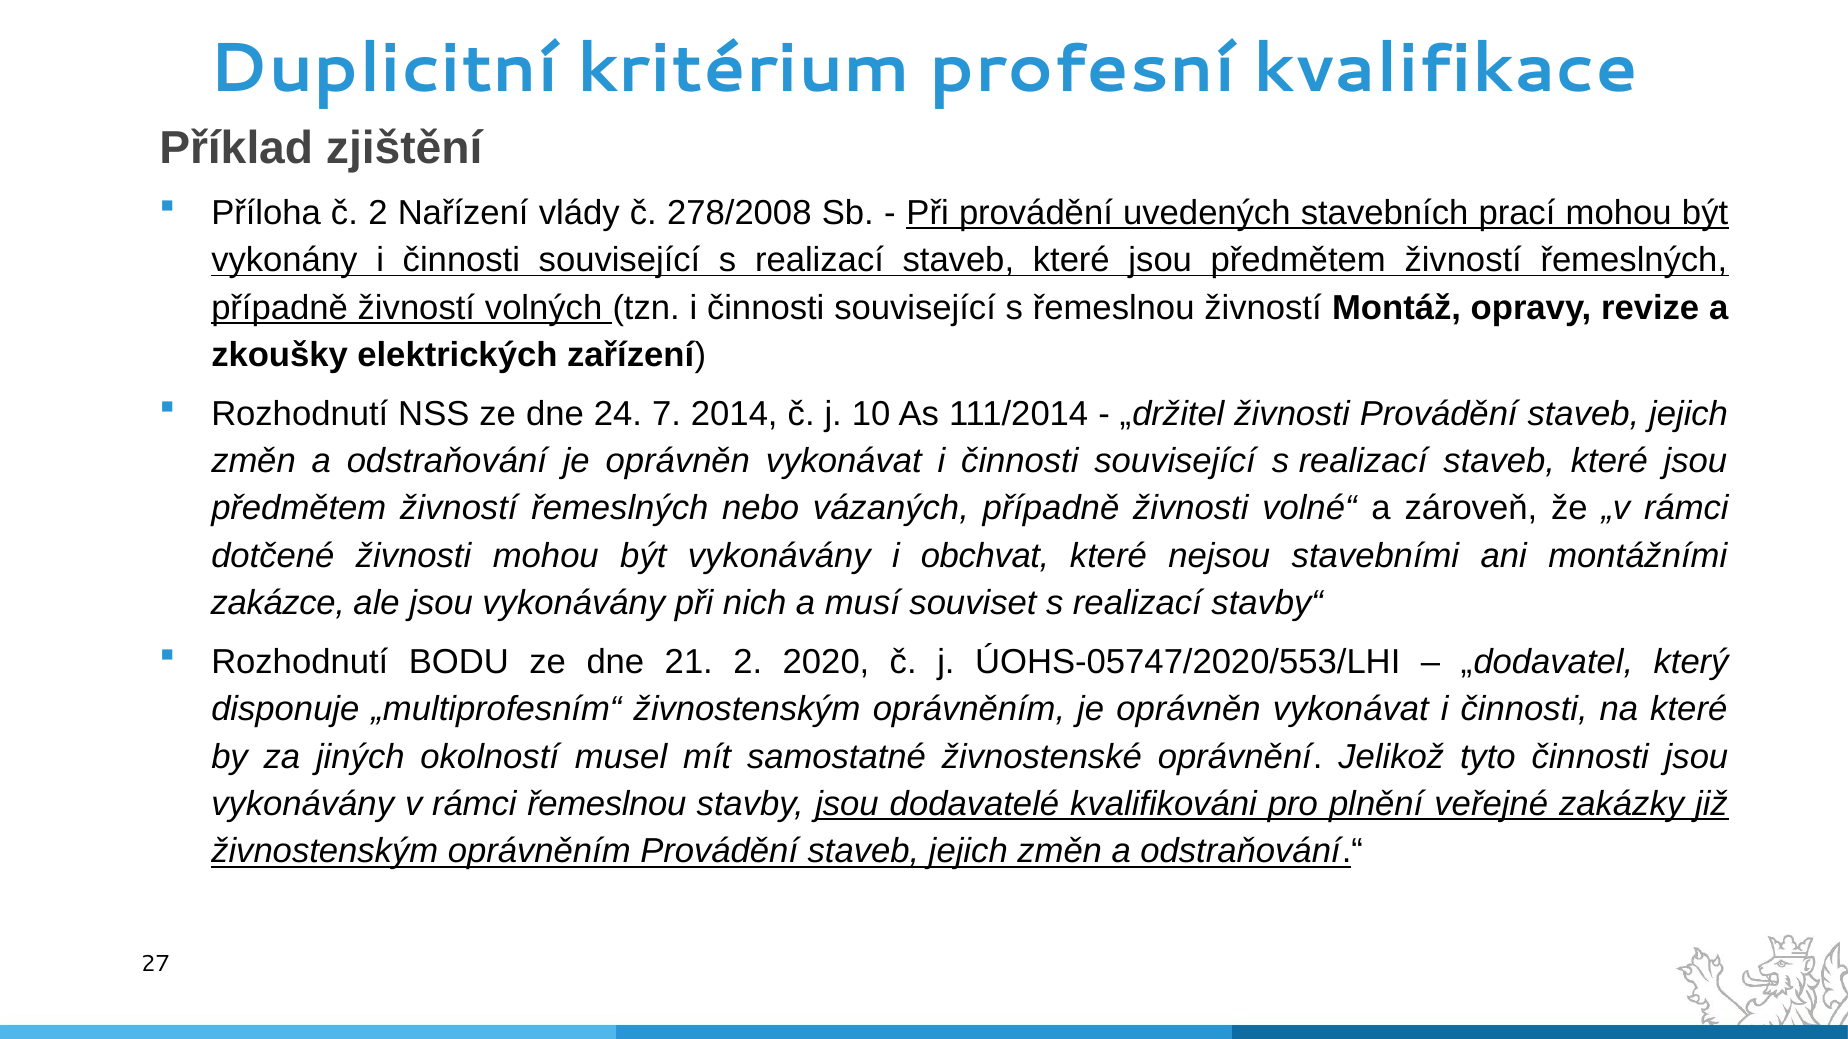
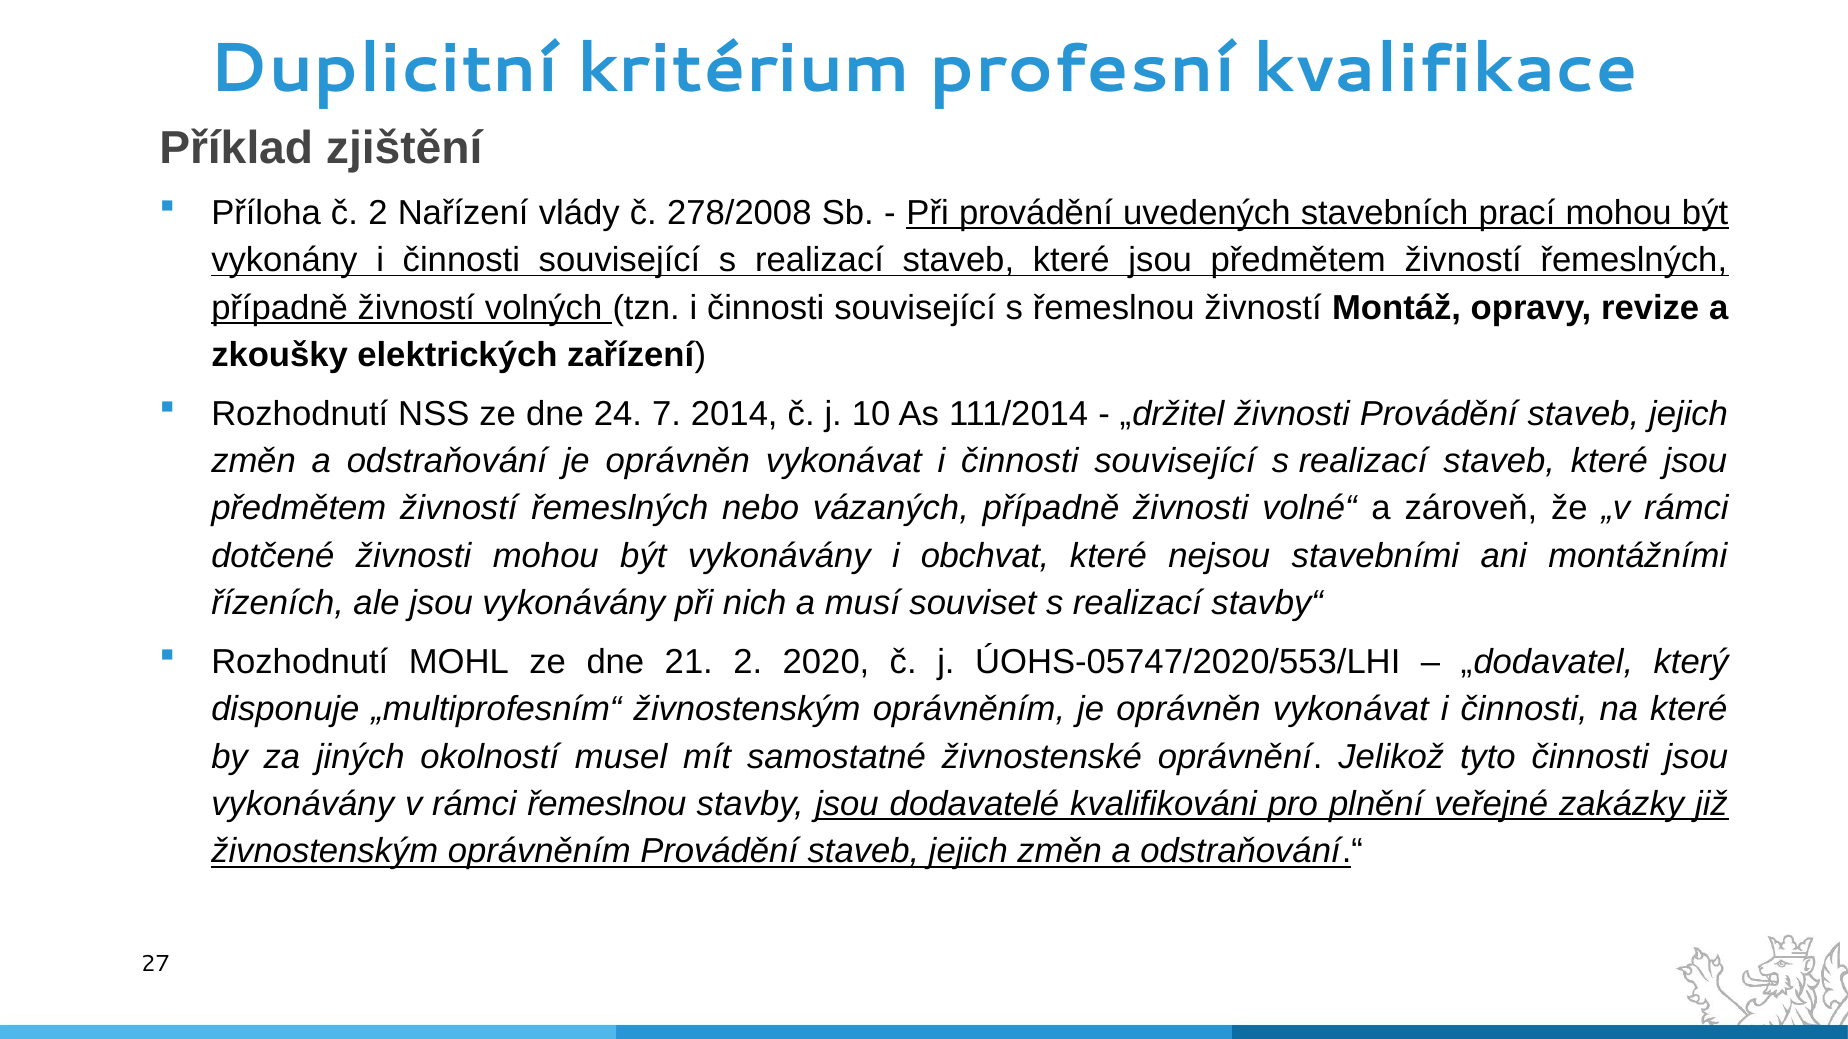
zakázce: zakázce -> řízeních (278, 603)
BODU: BODU -> MOHL (459, 662)
